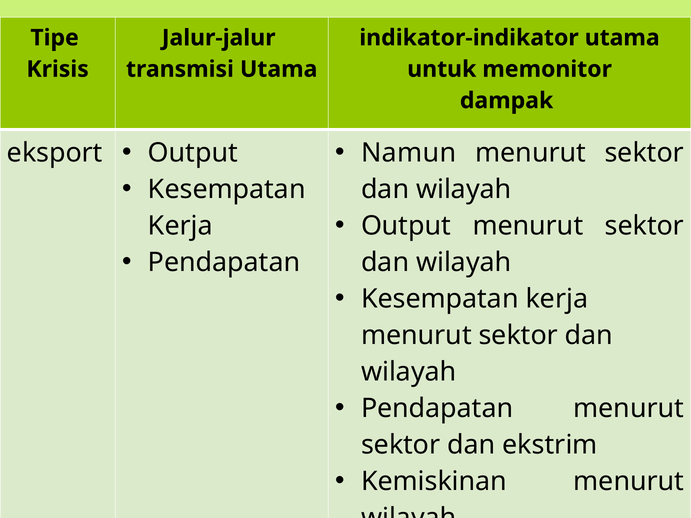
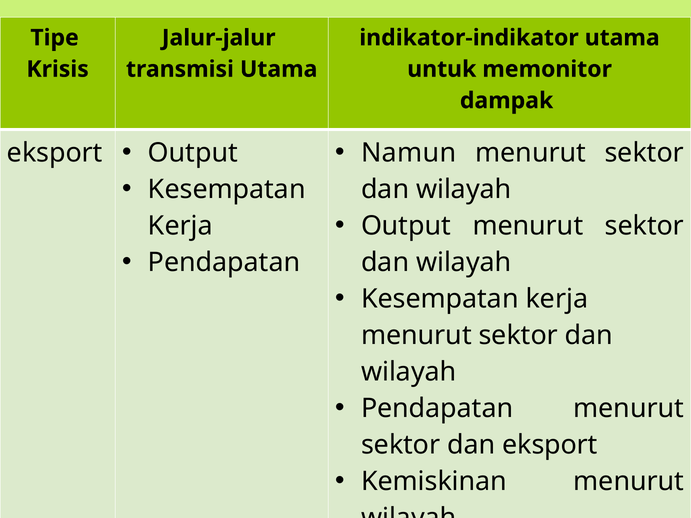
dan ekstrim: ekstrim -> eksport (550, 445)
